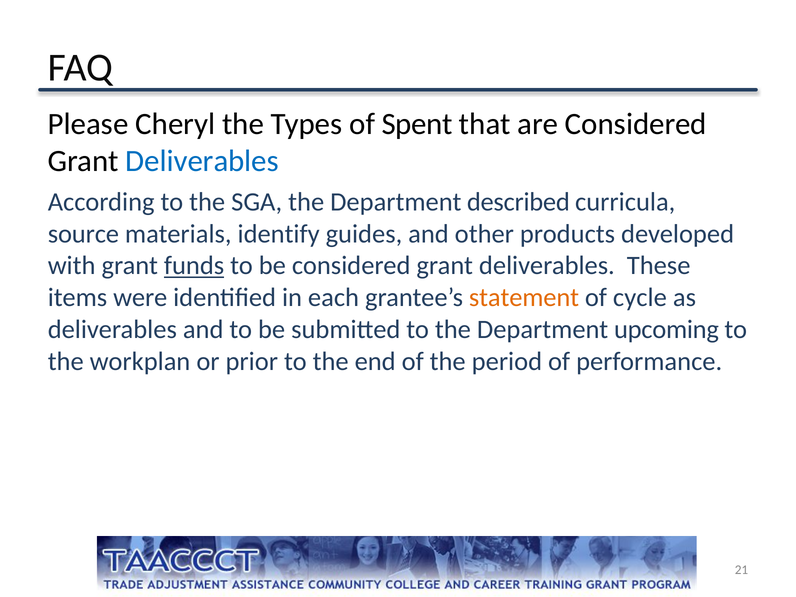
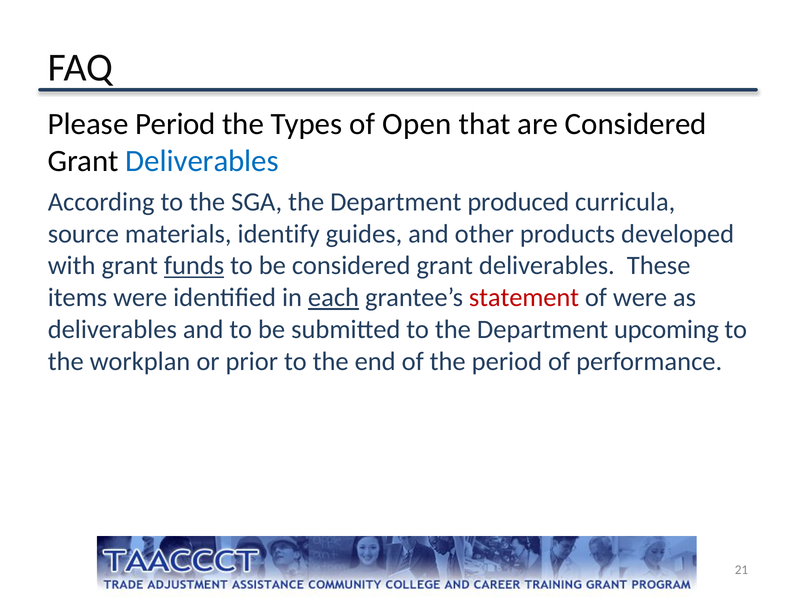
Please Cheryl: Cheryl -> Period (175, 124)
Spent: Spent -> Open (417, 124)
described: described -> produced (518, 202)
each underline: none -> present (334, 298)
statement colour: orange -> red (524, 298)
of cycle: cycle -> were (640, 298)
